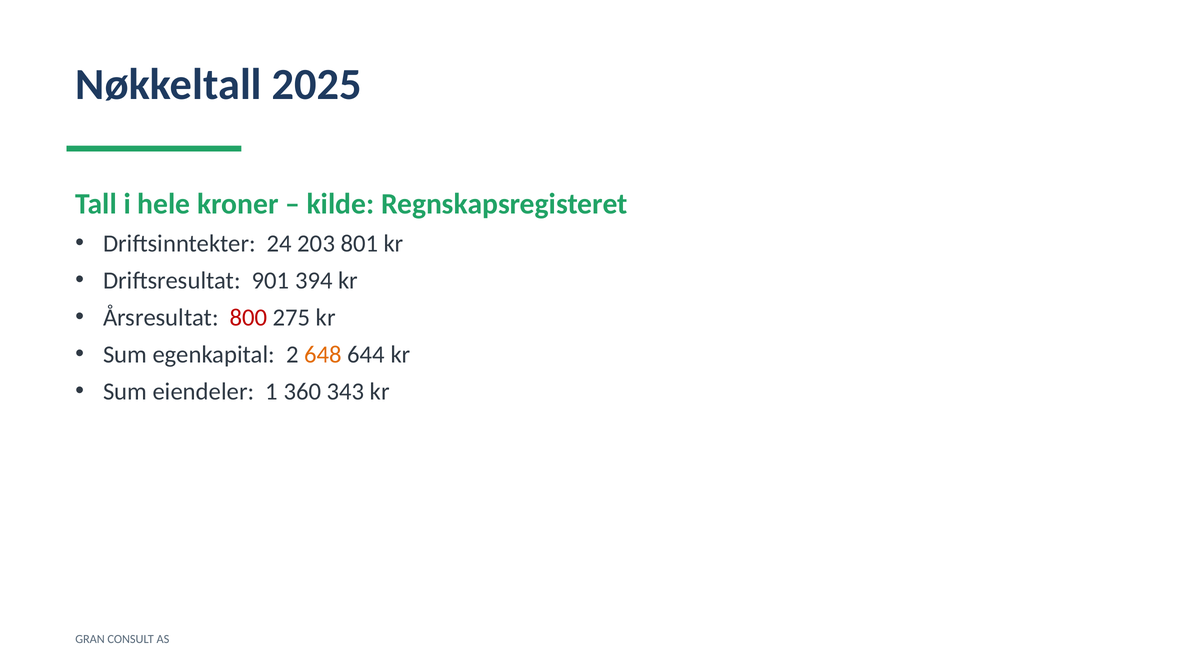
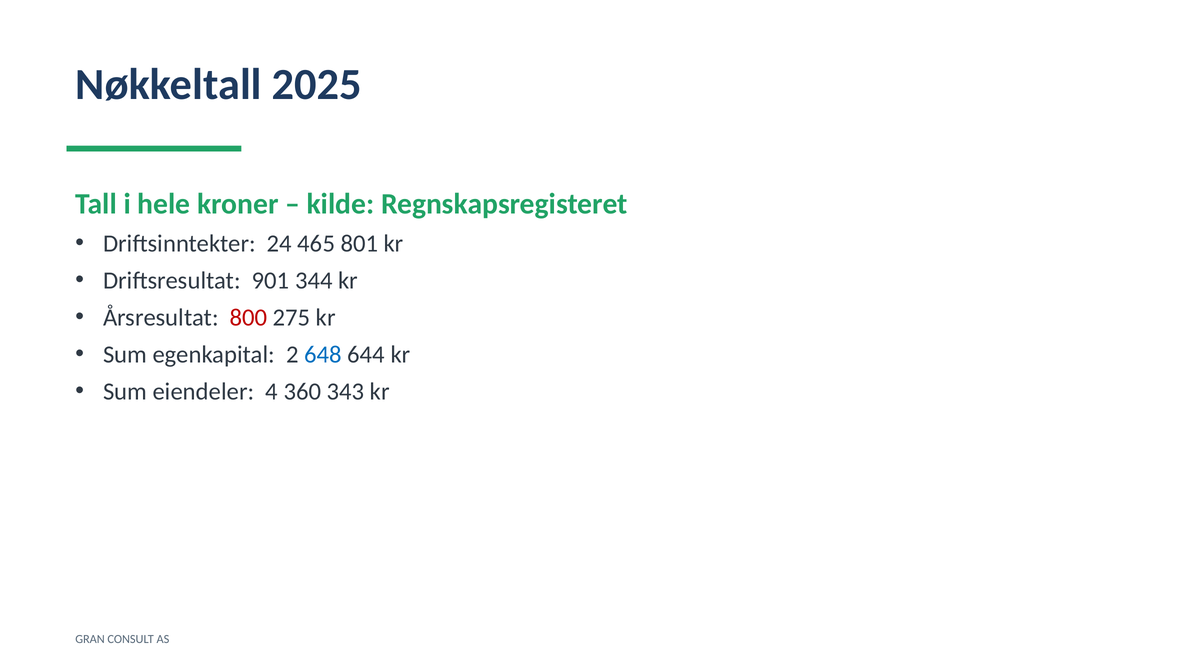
203: 203 -> 465 (316, 243)
394: 394 -> 344 (314, 280)
648 colour: orange -> blue (323, 355)
1: 1 -> 4 (272, 392)
